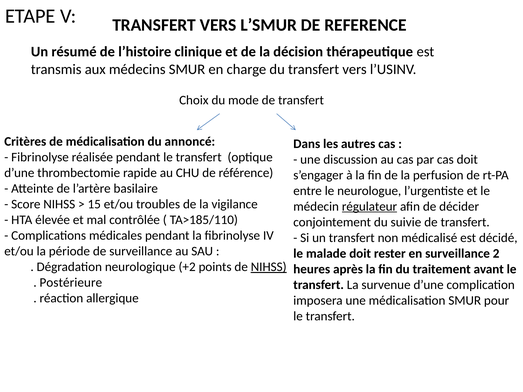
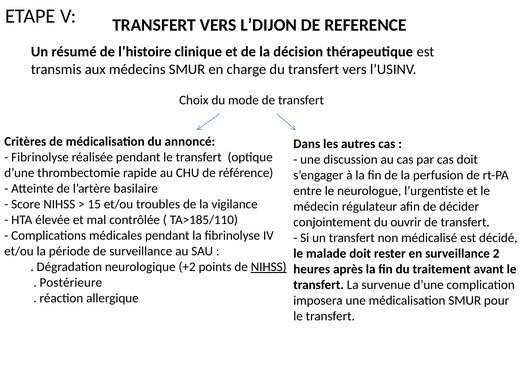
L’SMUR: L’SMUR -> L’DIJON (269, 25)
régulateur underline: present -> none (370, 207)
suivie: suivie -> ouvrir (406, 222)
